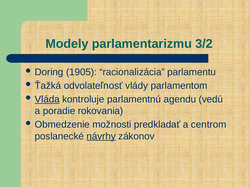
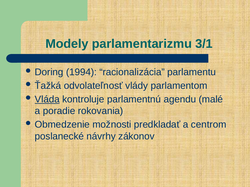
3/2: 3/2 -> 3/1 (204, 44)
1905: 1905 -> 1994 (81, 72)
vedú: vedú -> malé (211, 100)
návrhy underline: present -> none (101, 137)
